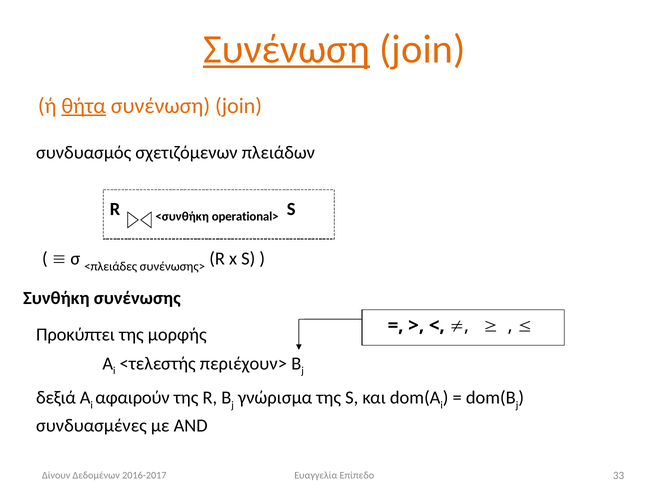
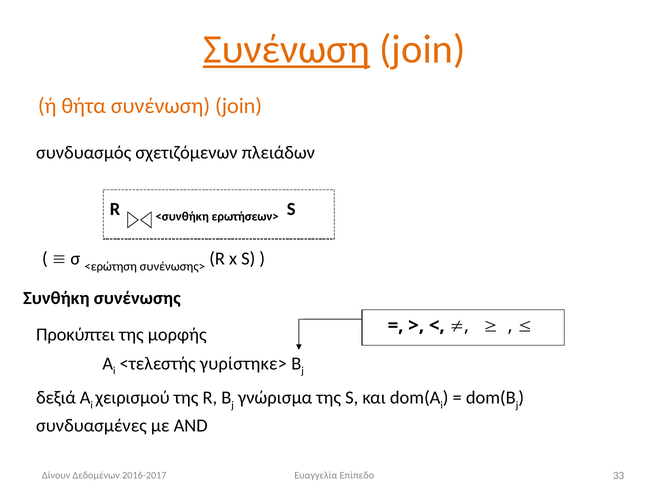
θήτα underline: present -> none (84, 106)
operational>: operational> -> ερωτήσεων> (245, 216)
<πλειάδες: <πλειάδες -> <ερώτηση (111, 266)
περιέχουν>: περιέχουν> -> γυρίστηκε> (243, 363)
αφαιρούν: αφαιρούν -> χειρισμού (132, 398)
